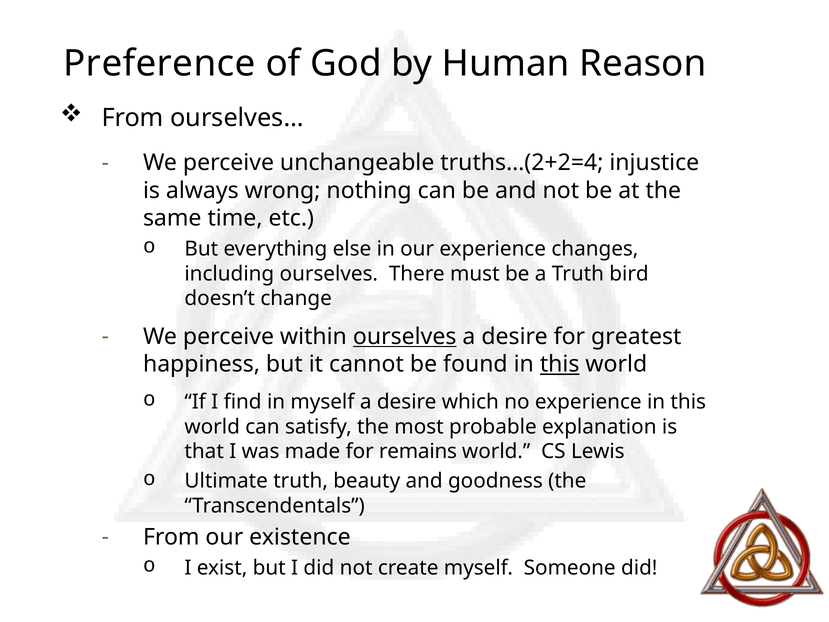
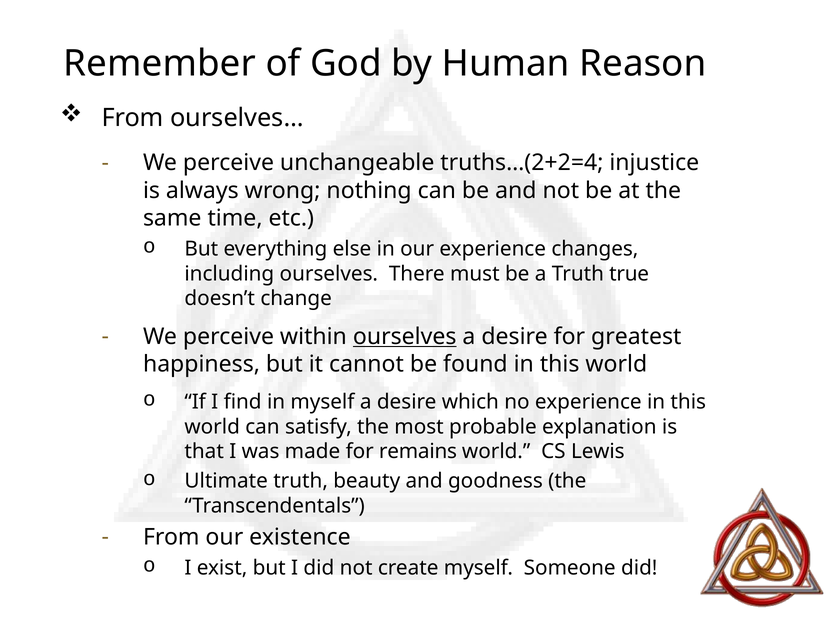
Preference: Preference -> Remember (160, 63)
bird: bird -> true (629, 274)
this underline: present -> none (560, 364)
